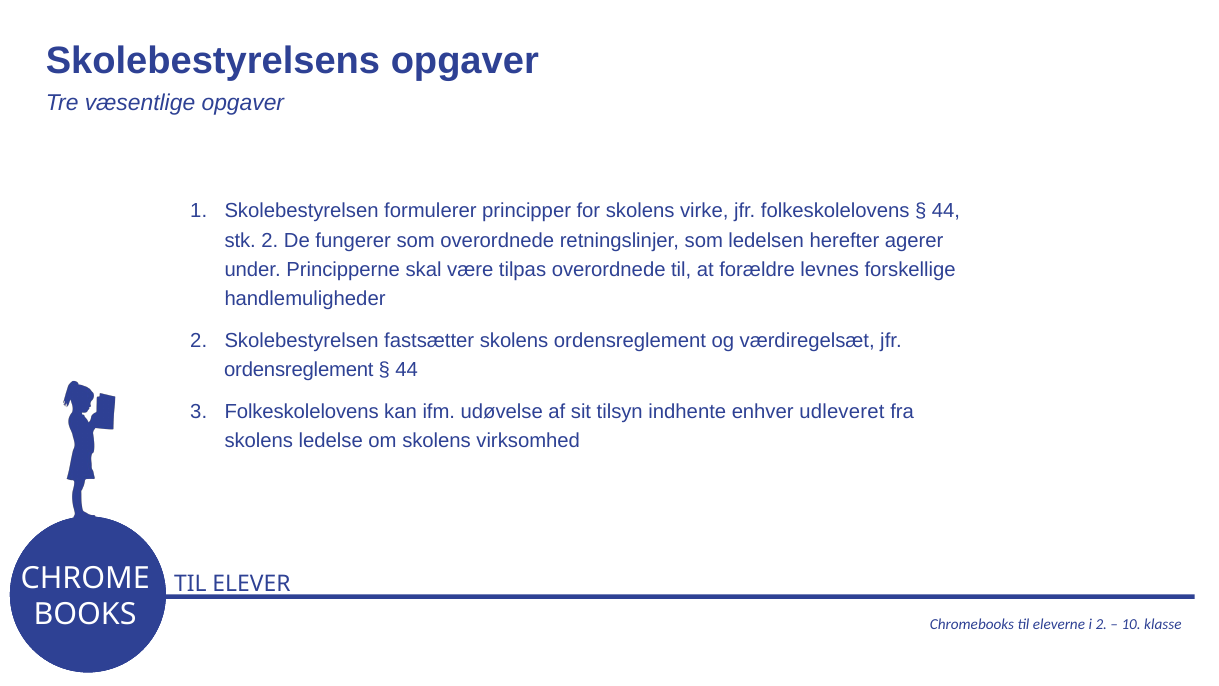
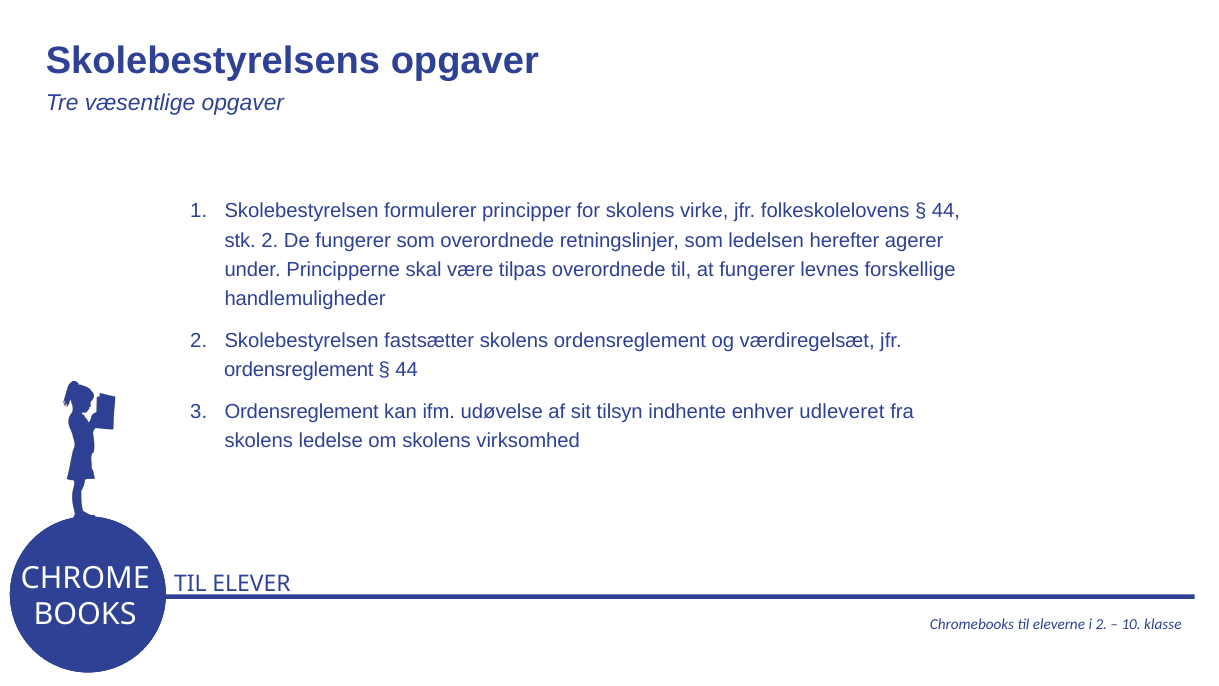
at forældre: forældre -> fungerer (757, 269)
Folkeskolelovens: Folkeskolelovens -> Ordensreglement (302, 412)
